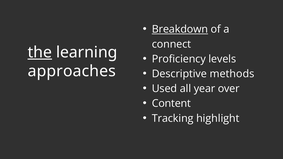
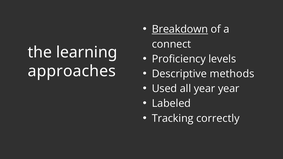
the underline: present -> none (40, 52)
year over: over -> year (229, 89)
Content: Content -> Labeled (171, 104)
highlight: highlight -> correctly (218, 118)
